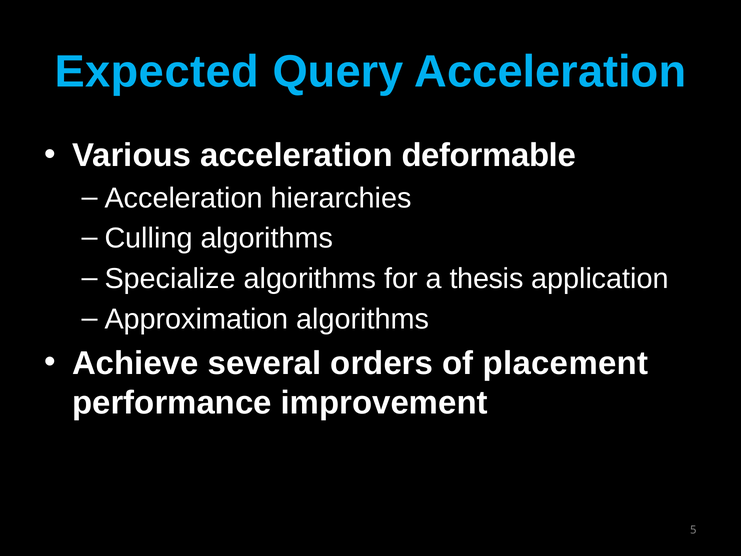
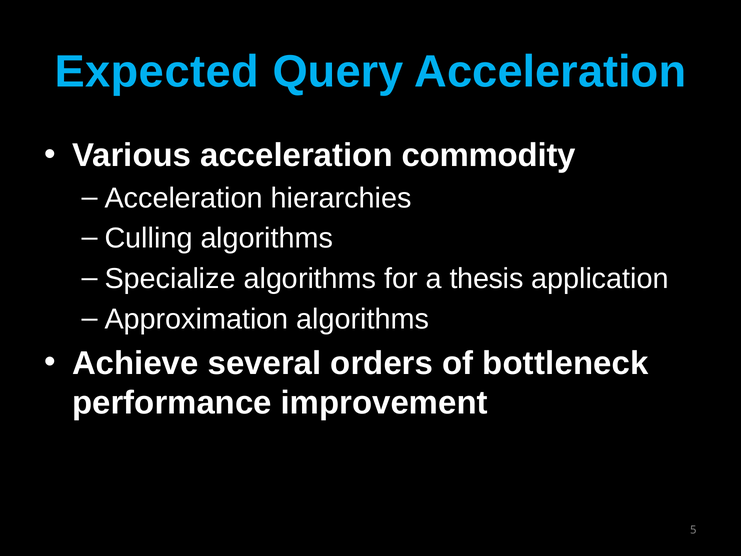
deformable: deformable -> commodity (489, 155)
placement: placement -> bottleneck (566, 363)
